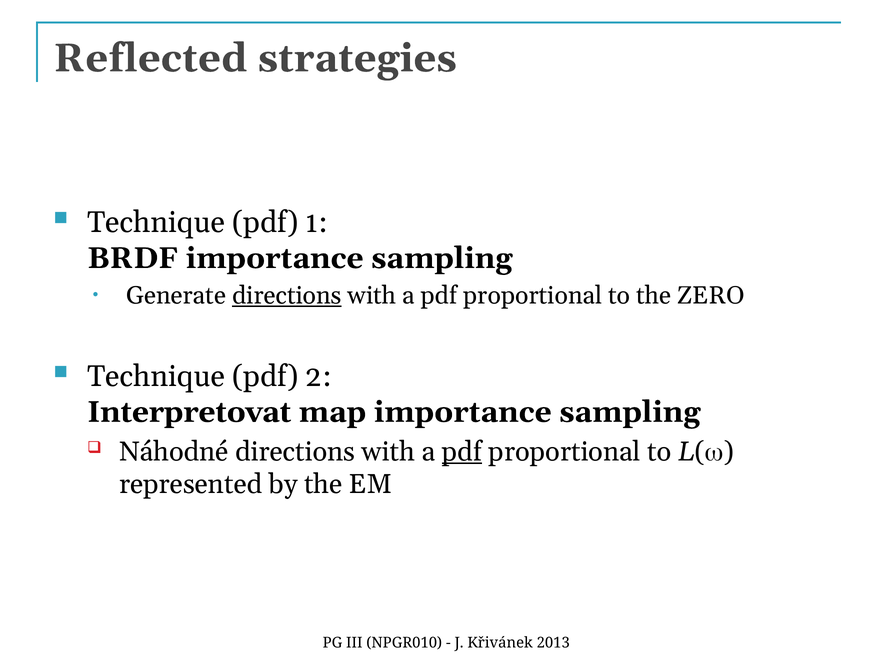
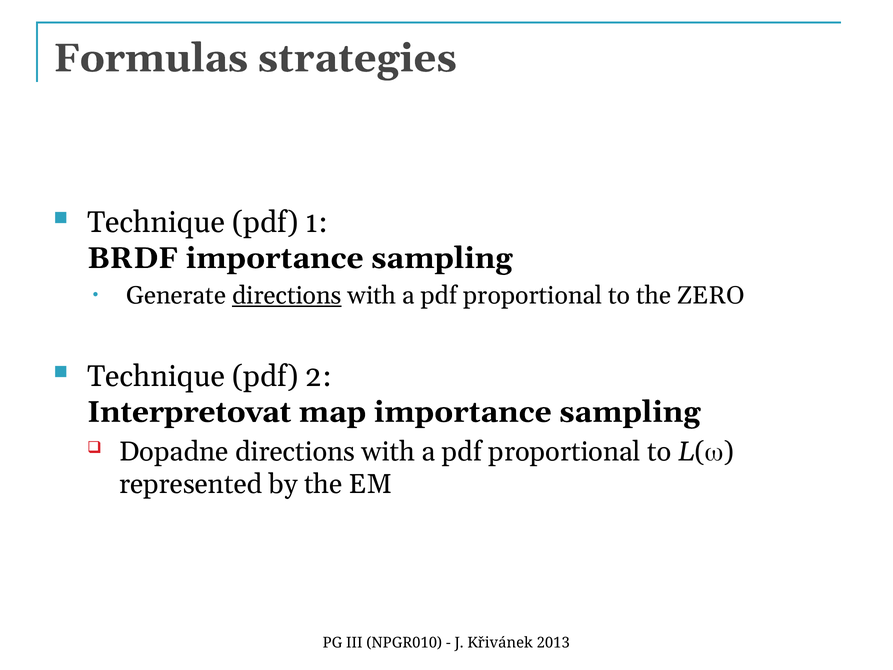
Reflected: Reflected -> Formulas (151, 58)
Náhodné: Náhodné -> Dopadne (174, 451)
pdf underline: present -> none (462, 451)
